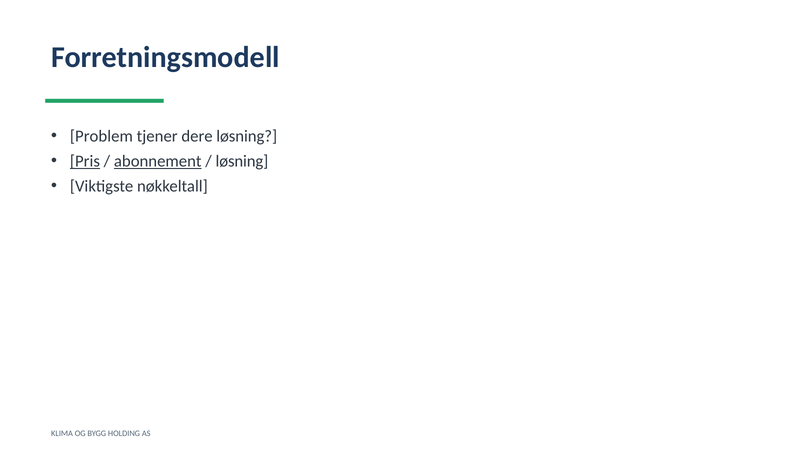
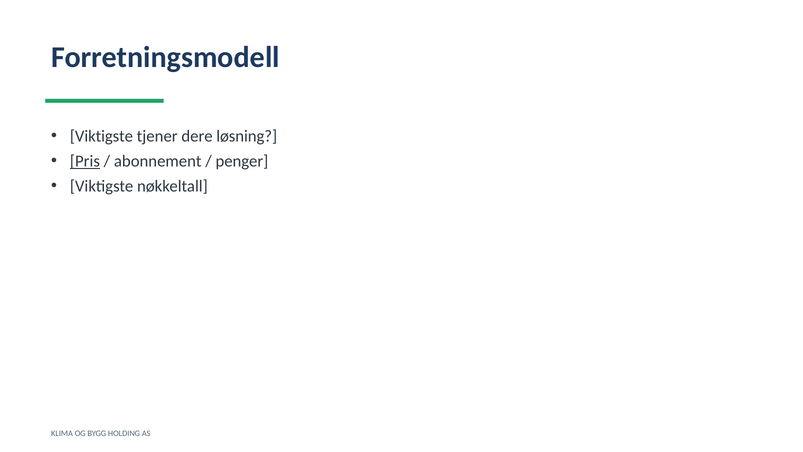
Problem: Problem -> Viktigste (101, 136)
abonnement underline: present -> none (158, 161)
løsning: løsning -> penger (242, 161)
